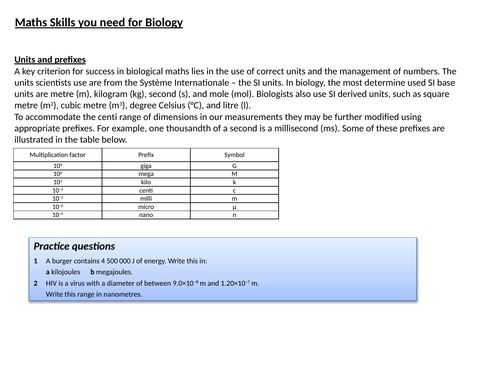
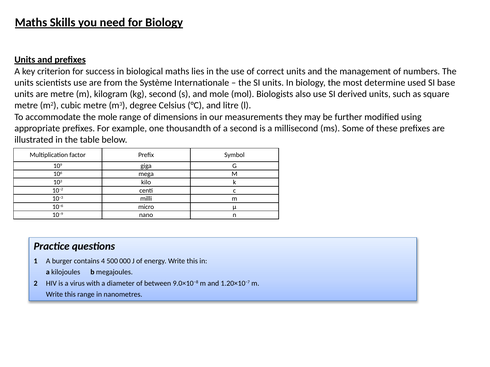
the centi: centi -> mole (108, 117)
